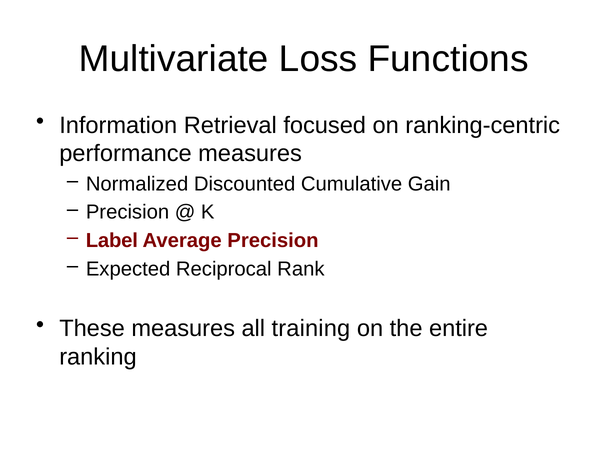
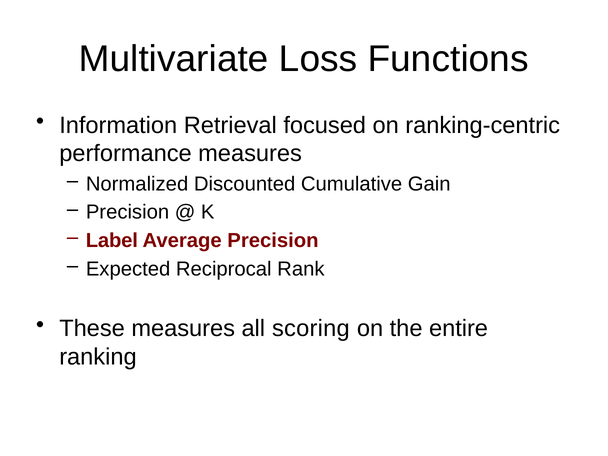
training: training -> scoring (311, 329)
